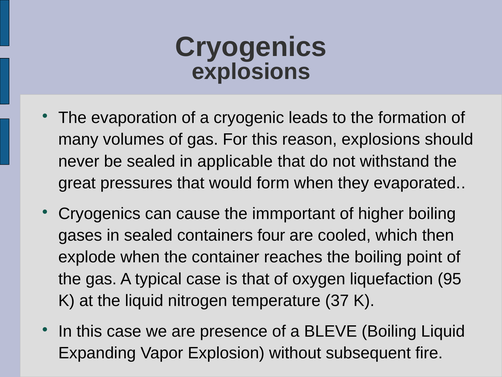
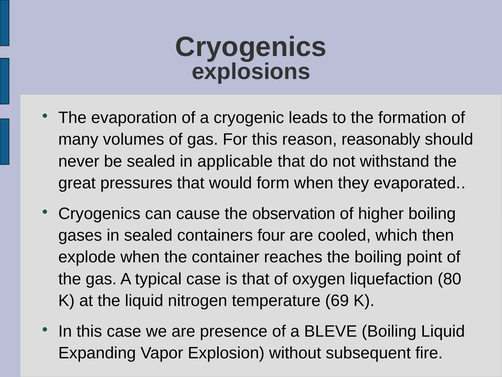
reason explosions: explosions -> reasonably (381, 139)
immportant: immportant -> observation (294, 213)
95: 95 -> 80 (449, 279)
37: 37 -> 69 (337, 300)
